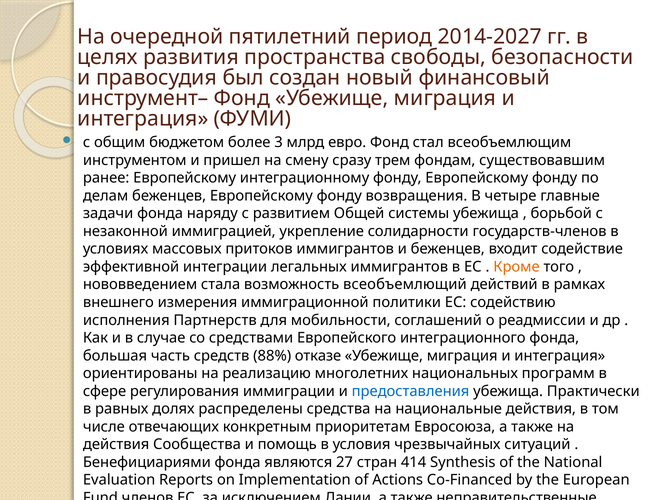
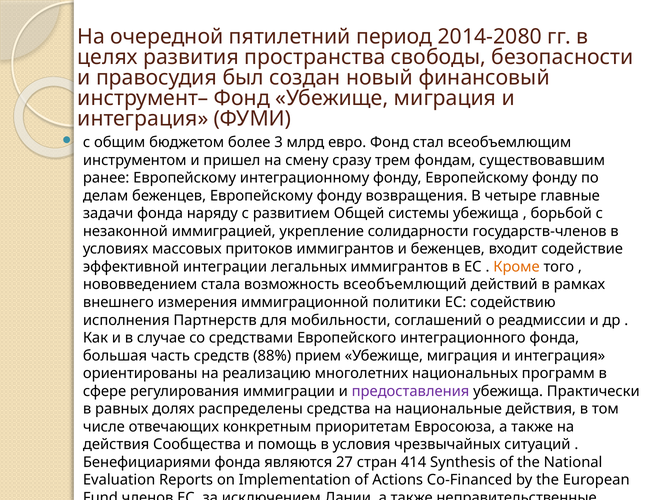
2014-2027: 2014-2027 -> 2014-2080 (490, 37)
отказе: отказе -> прием (318, 355)
предоставления colour: blue -> purple (411, 391)
